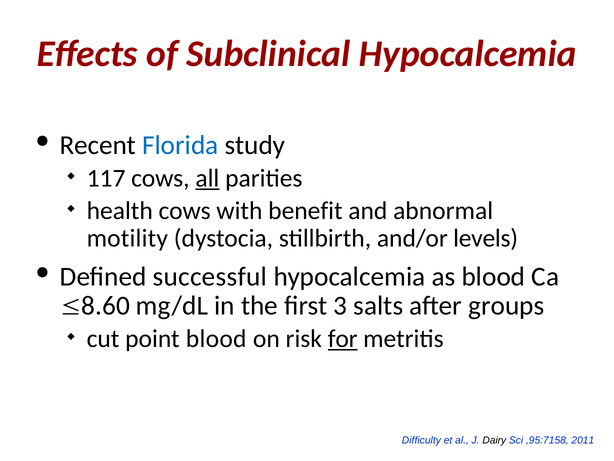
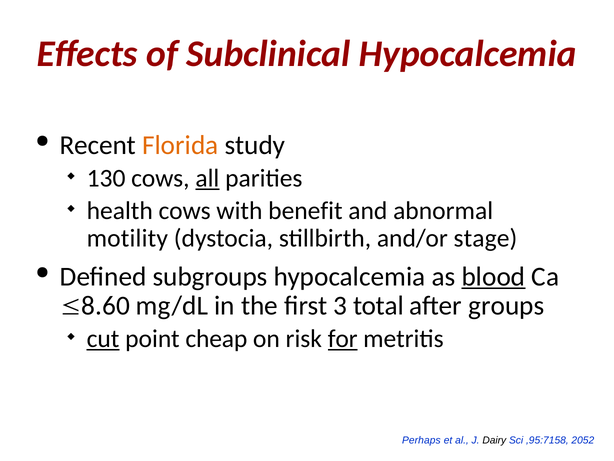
Florida colour: blue -> orange (180, 145)
117: 117 -> 130 (106, 178)
levels: levels -> stage (485, 238)
successful: successful -> subgroups (210, 276)
blood underline: none -> present (493, 276)
salts: salts -> total (378, 305)
cut underline: none -> present (103, 339)
point blood: blood -> cheap (216, 339)
Difficulty: Difficulty -> Perhaps (421, 440)
2011: 2011 -> 2052 (583, 440)
